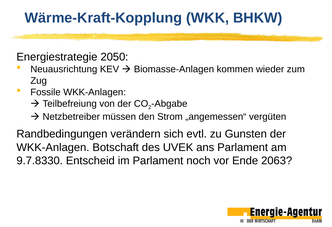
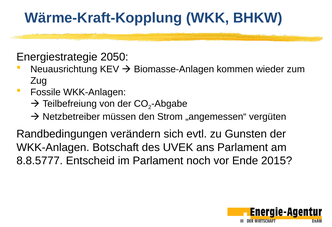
9.7.8330: 9.7.8330 -> 8.8.5777 (40, 161)
2063: 2063 -> 2015 (277, 161)
